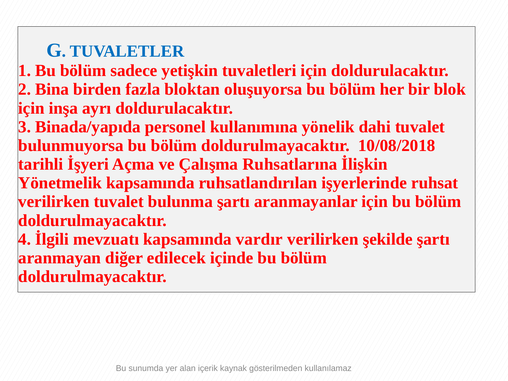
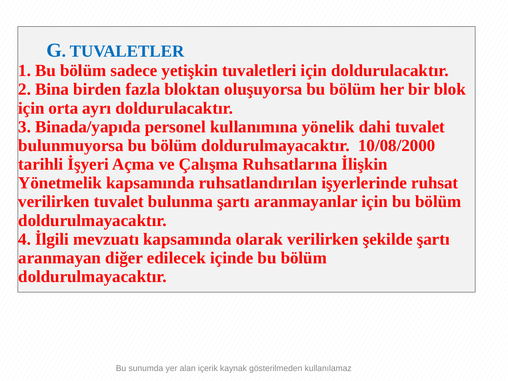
inşa: inşa -> orta (63, 108)
10/08/2018: 10/08/2018 -> 10/08/2000 (397, 146)
vardır: vardır -> olarak (259, 239)
